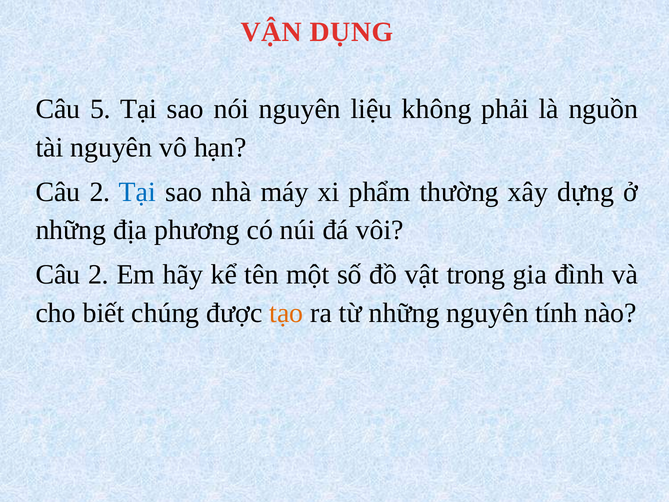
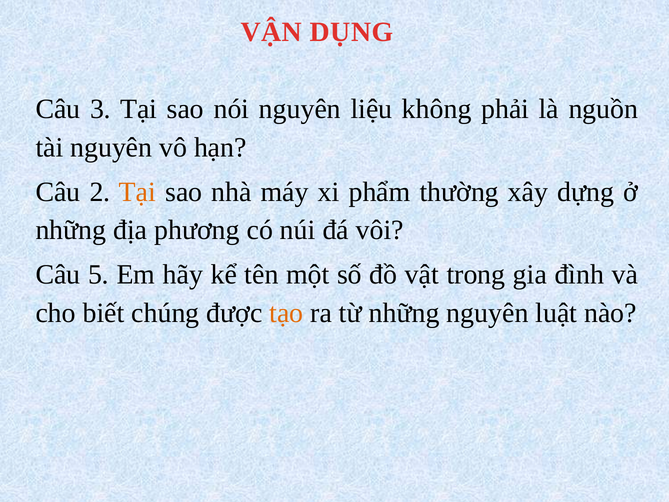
5: 5 -> 3 (100, 109)
Tại colour: blue -> orange (138, 192)
2: 2 -> 5 (98, 274)
tính: tính -> luật (556, 313)
